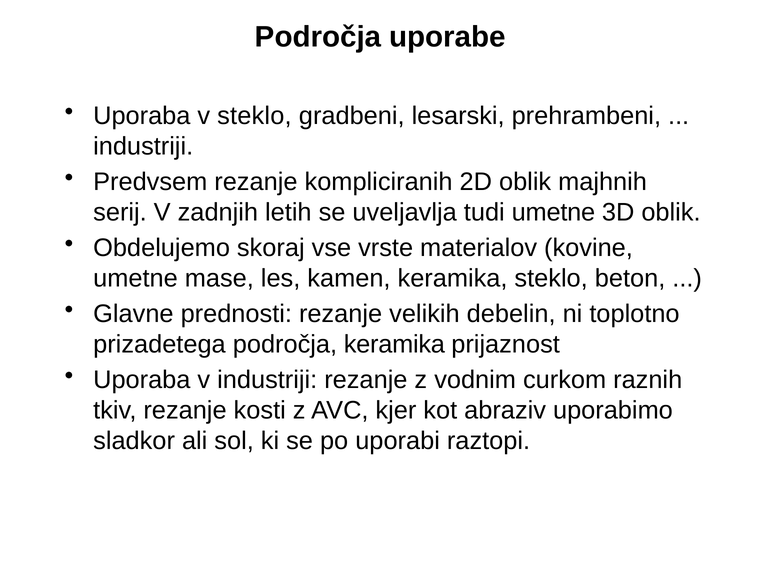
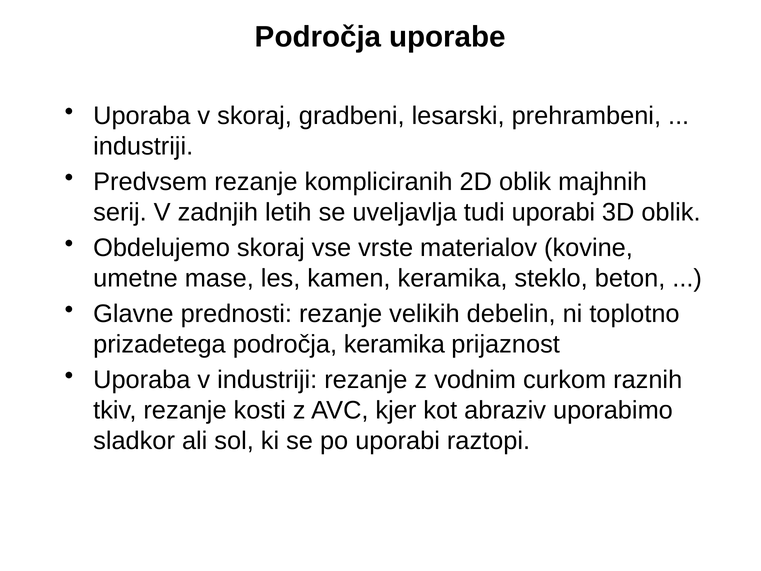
v steklo: steklo -> skoraj (255, 116)
tudi umetne: umetne -> uporabi (553, 212)
